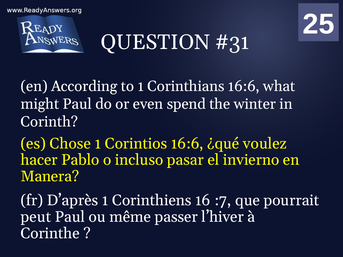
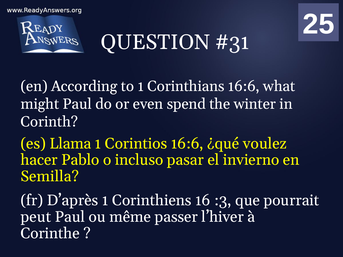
Chose: Chose -> Llama (70, 144)
Manera: Manera -> Semilla (50, 177)
:7: :7 -> :3 (223, 201)
